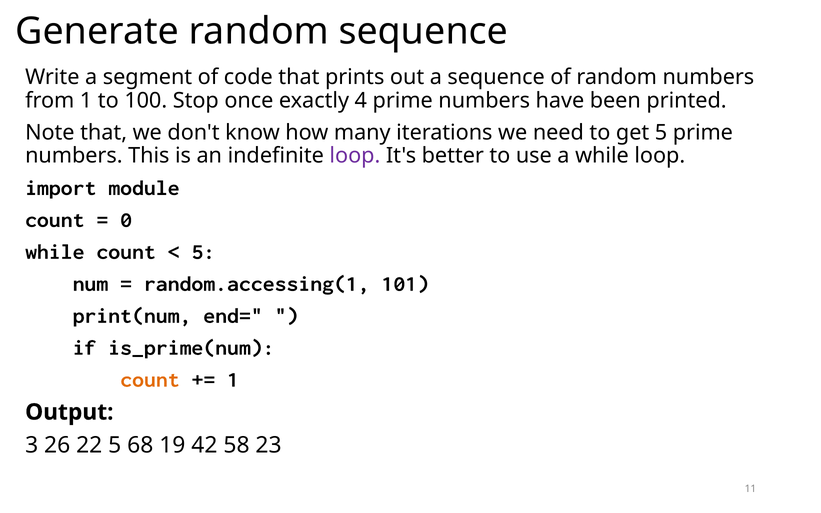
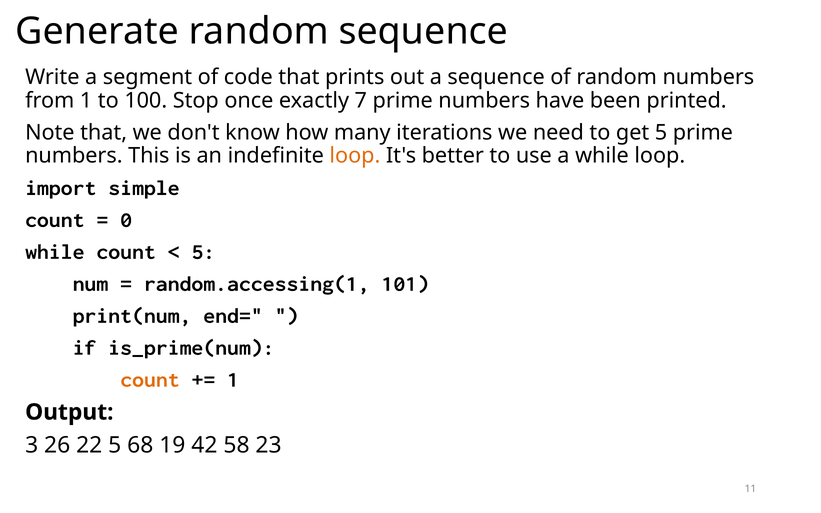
4: 4 -> 7 (361, 100)
loop colour: purple -> orange (355, 156)
module: module -> simple (144, 188)
